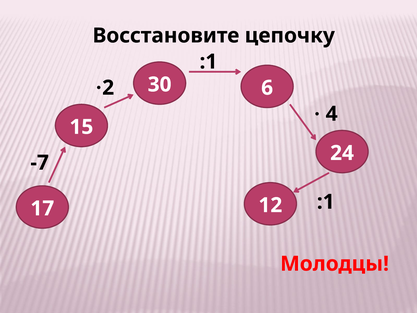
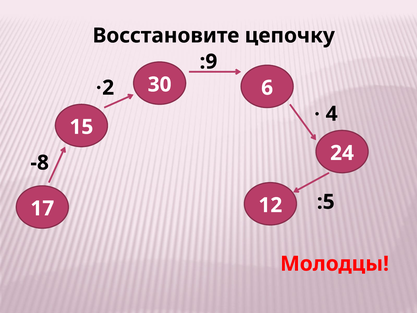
:1: :1 -> :9 (208, 62)
-7: -7 -> -8 (40, 163)
:1: :1 -> :5 (326, 202)
